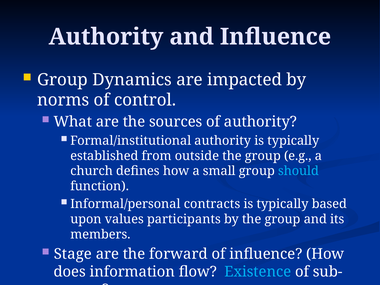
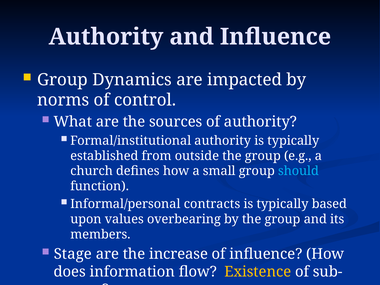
participants: participants -> overbearing (184, 219)
forward: forward -> increase (179, 254)
Existence colour: light blue -> yellow (258, 272)
